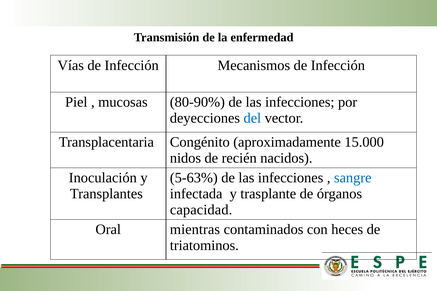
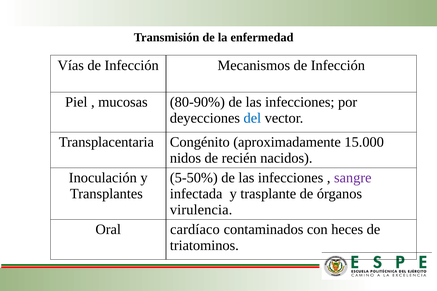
5-63%: 5-63% -> 5-50% (194, 178)
sangre colour: blue -> purple (353, 178)
capacidad: capacidad -> virulencia (201, 210)
mientras: mientras -> cardíaco (195, 230)
